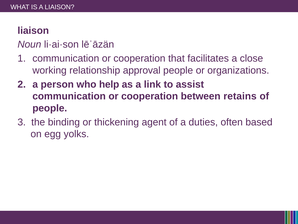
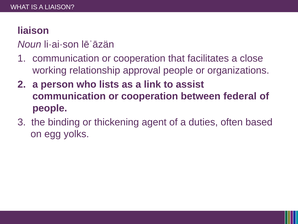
help: help -> lists (109, 84)
retains: retains -> federal (240, 96)
